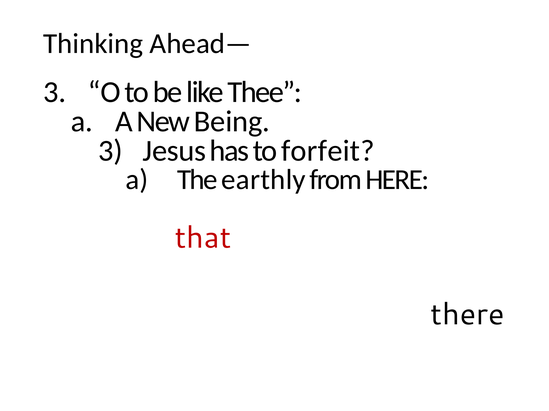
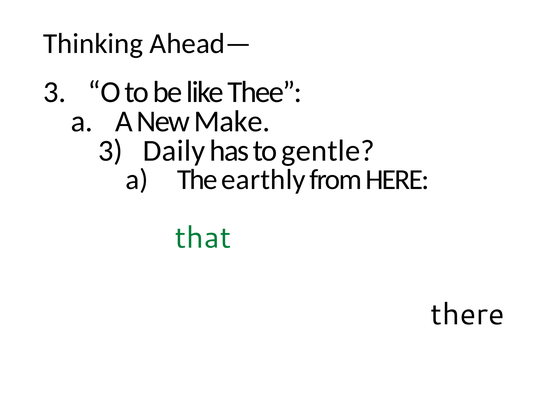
Being: Being -> Make (232, 122)
Jesus: Jesus -> Daily (174, 151)
forfeit: forfeit -> gentle (328, 151)
that colour: red -> green (203, 238)
